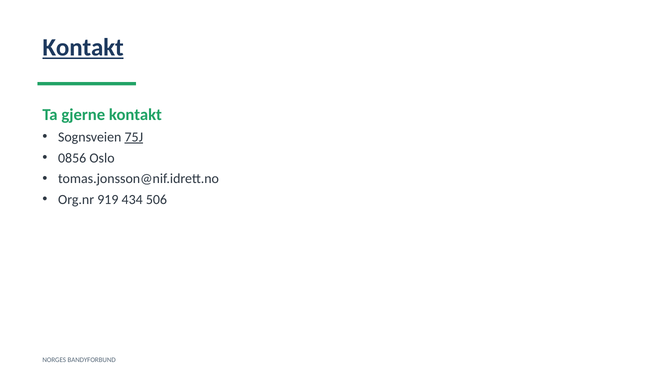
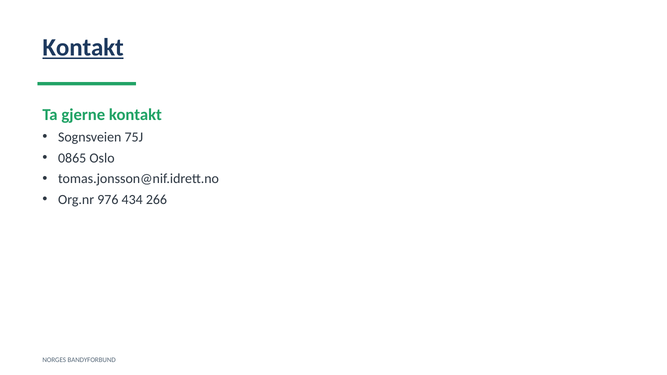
75J underline: present -> none (134, 137)
0856: 0856 -> 0865 (72, 158)
919: 919 -> 976 (108, 200)
506: 506 -> 266 (156, 200)
